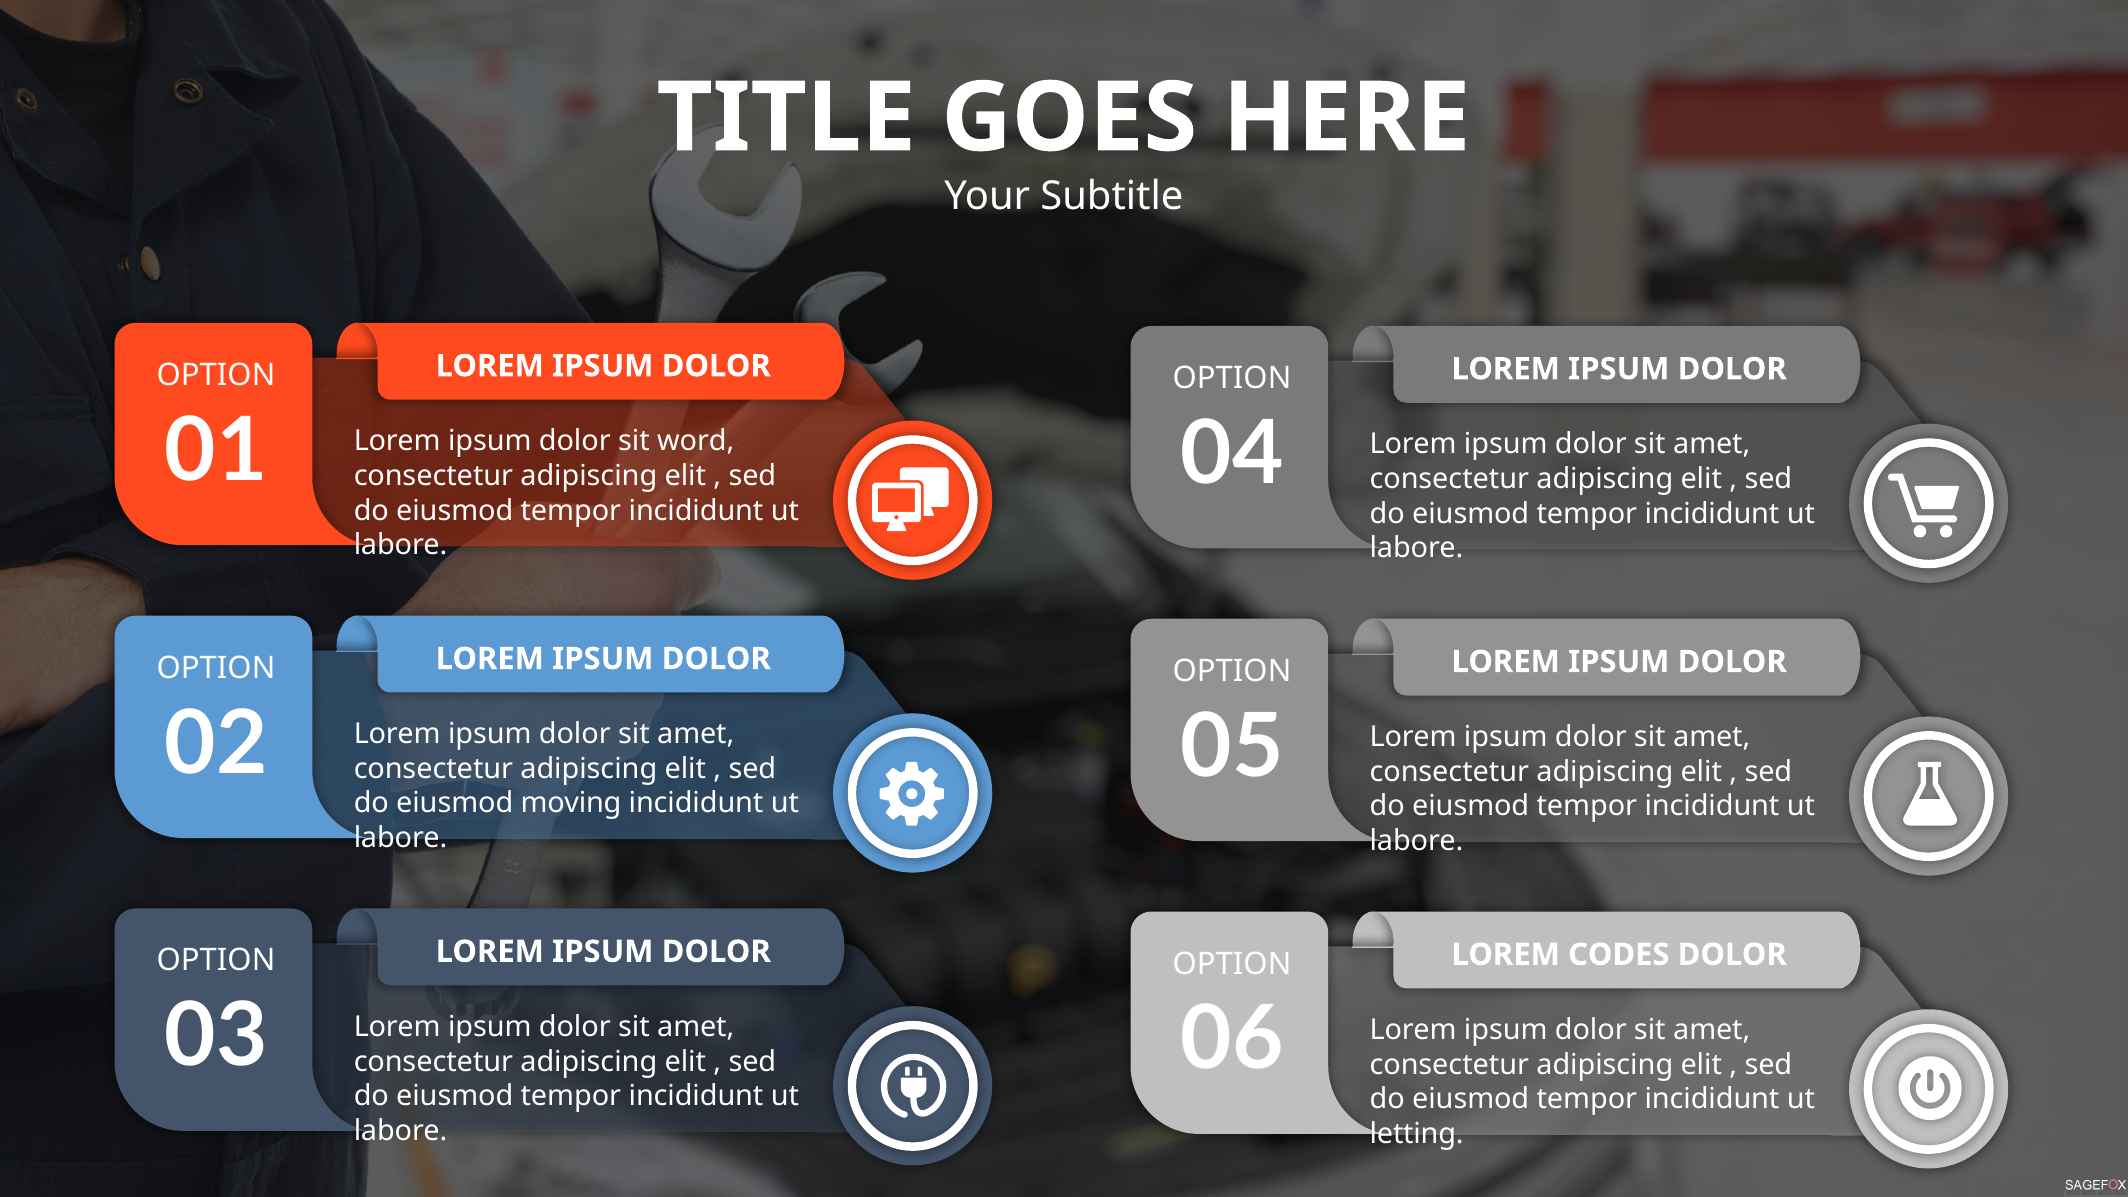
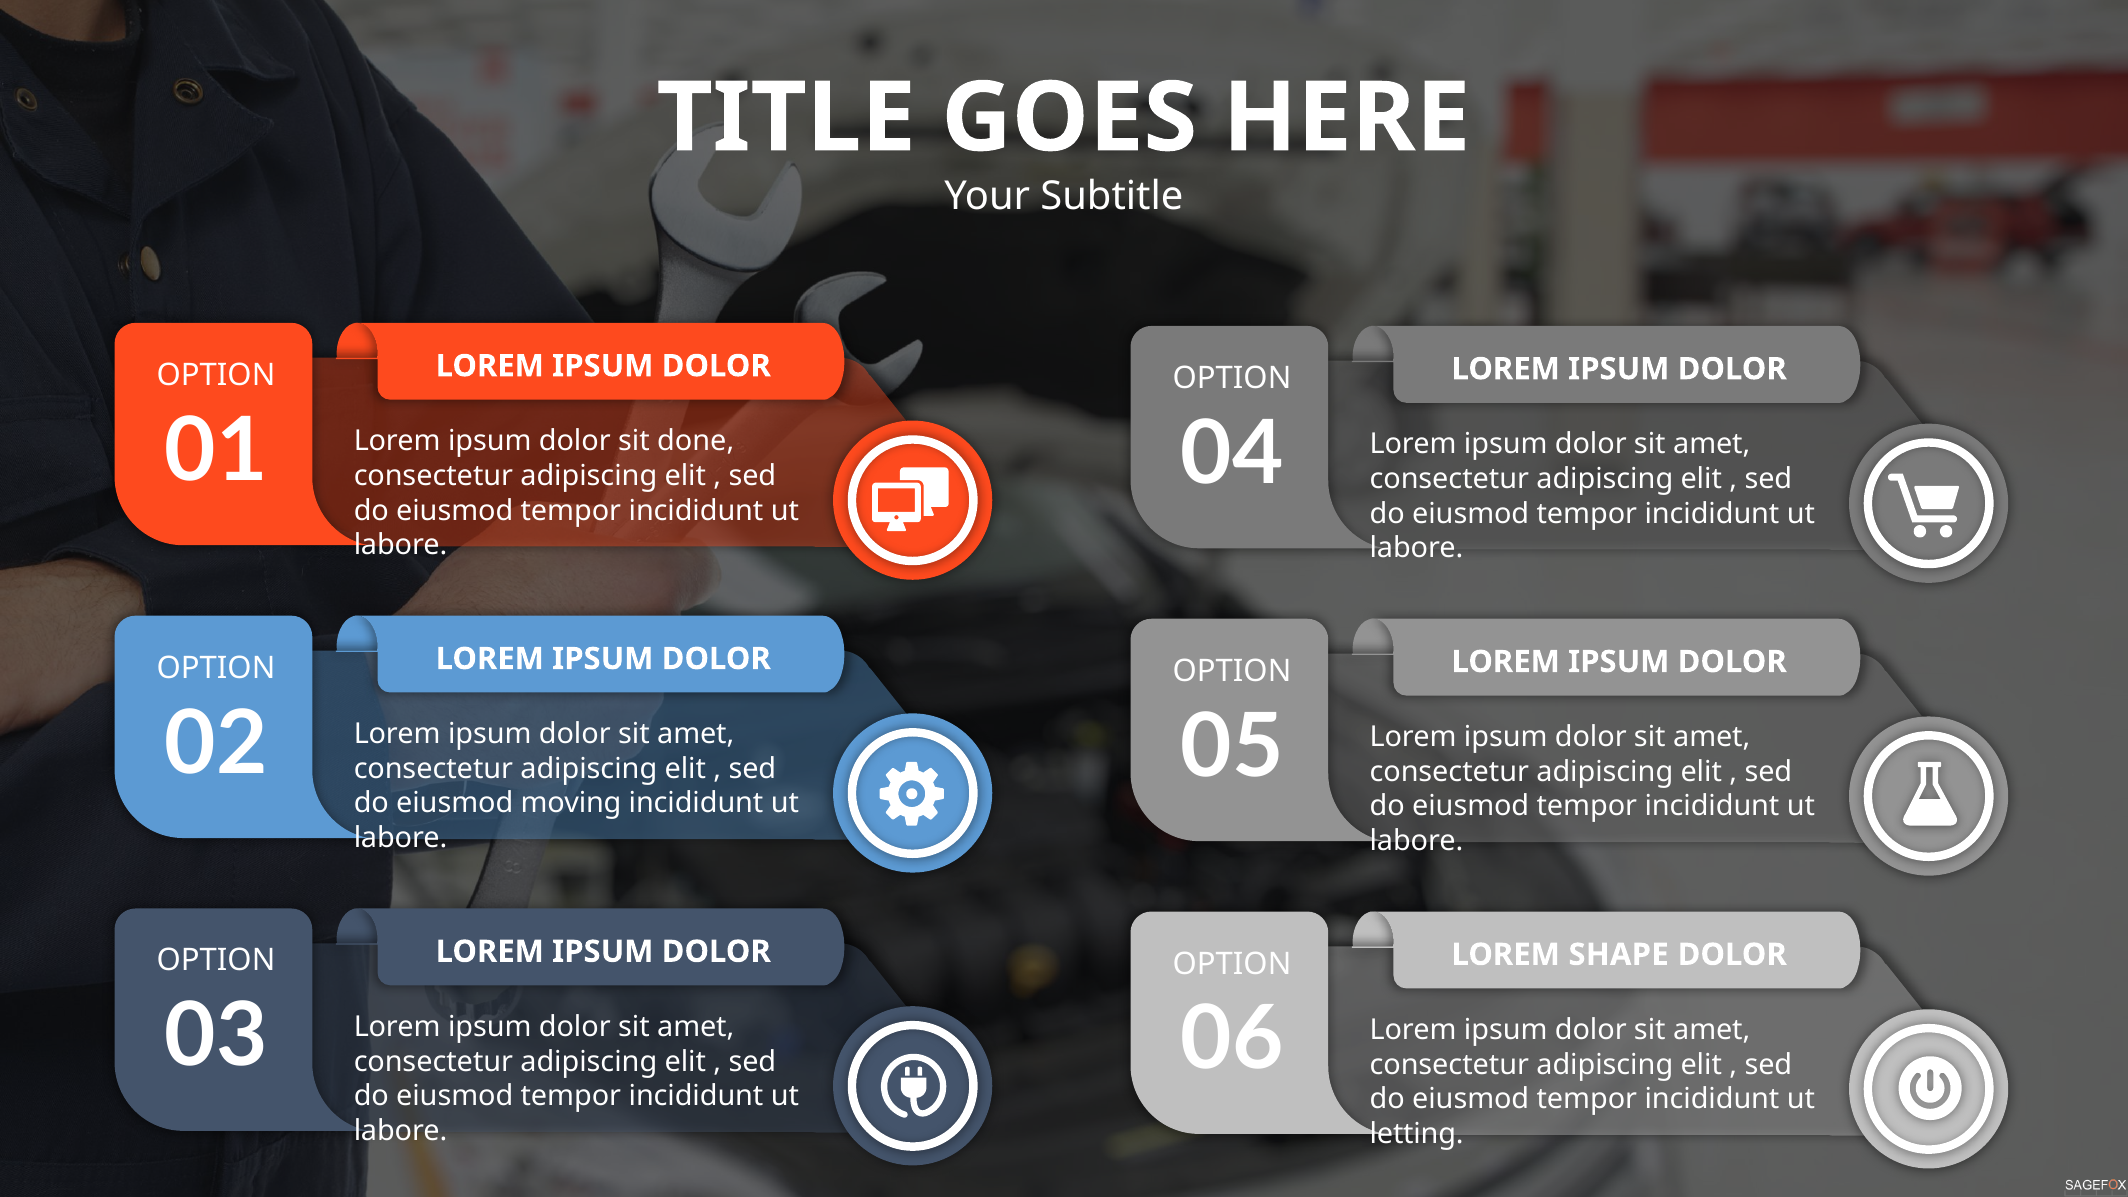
word: word -> done (696, 441)
CODES: CODES -> SHAPE (1619, 955)
